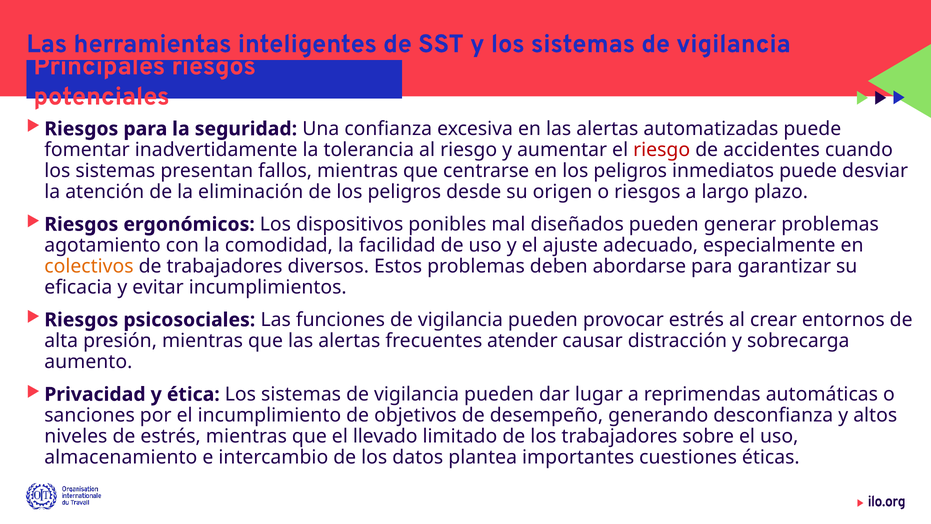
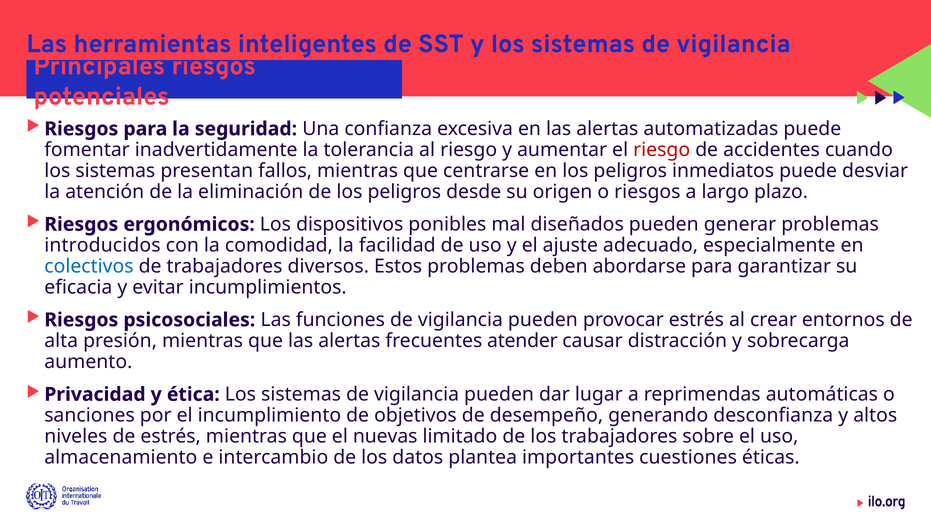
agotamiento: agotamiento -> introducidos (102, 245)
colectivos colour: orange -> blue (89, 266)
llevado: llevado -> nuevas (385, 436)
